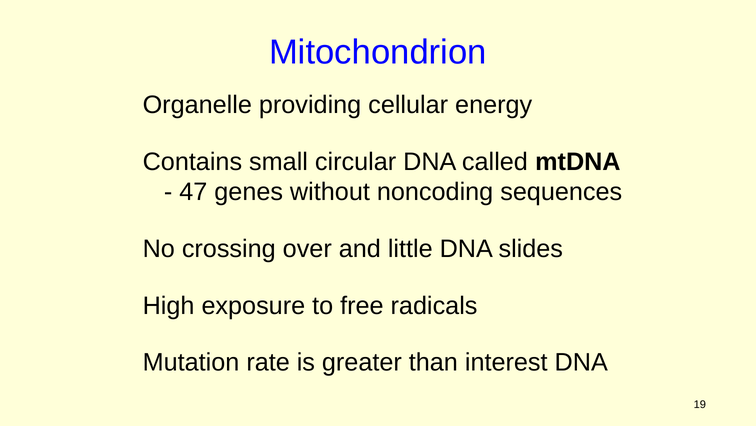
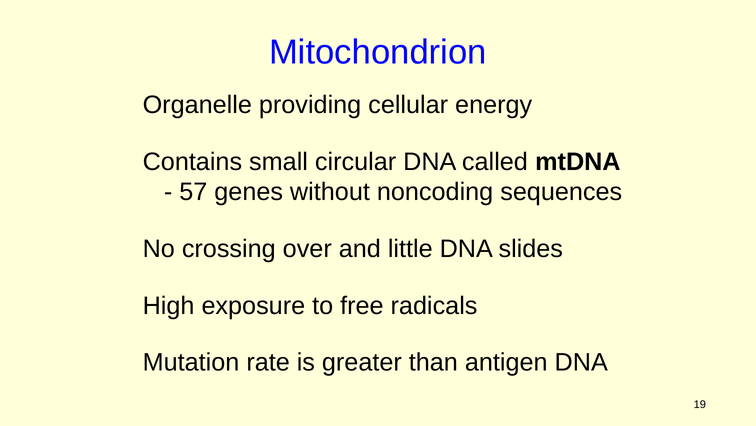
47: 47 -> 57 (193, 192)
interest: interest -> antigen (506, 362)
